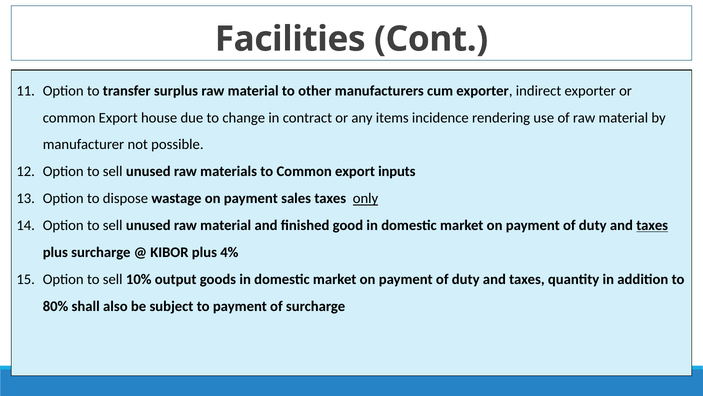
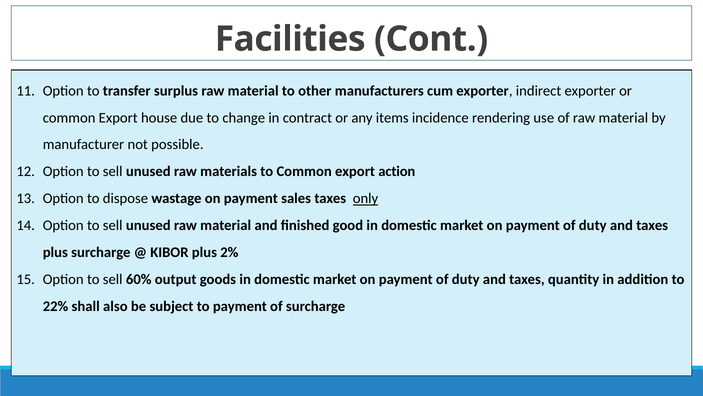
inputs: inputs -> action (397, 171)
taxes underline: present -> none (652, 225)
4%: 4% -> 2% (229, 252)
10%: 10% -> 60% (139, 279)
80%: 80% -> 22% (56, 306)
